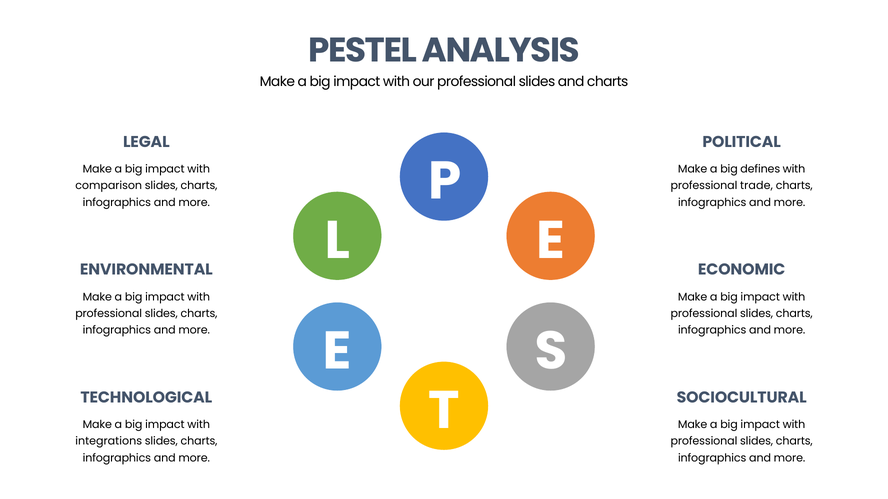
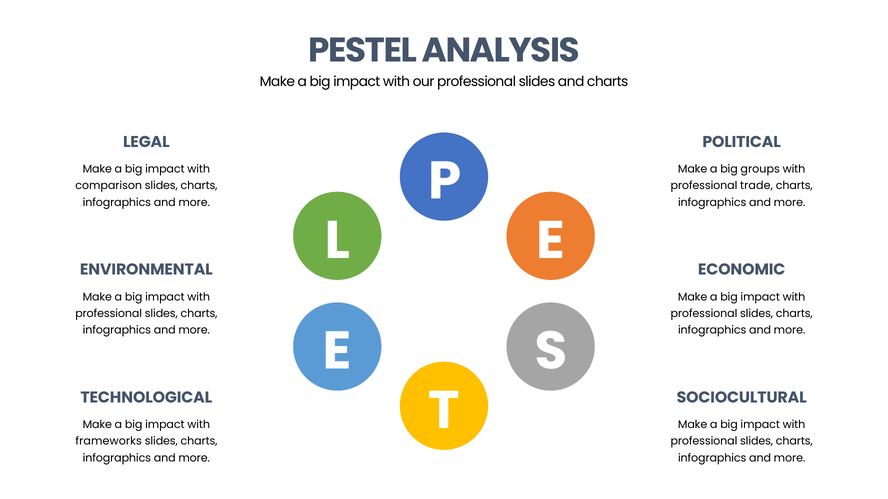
defines: defines -> groups (760, 169)
integrations: integrations -> frameworks (109, 442)
